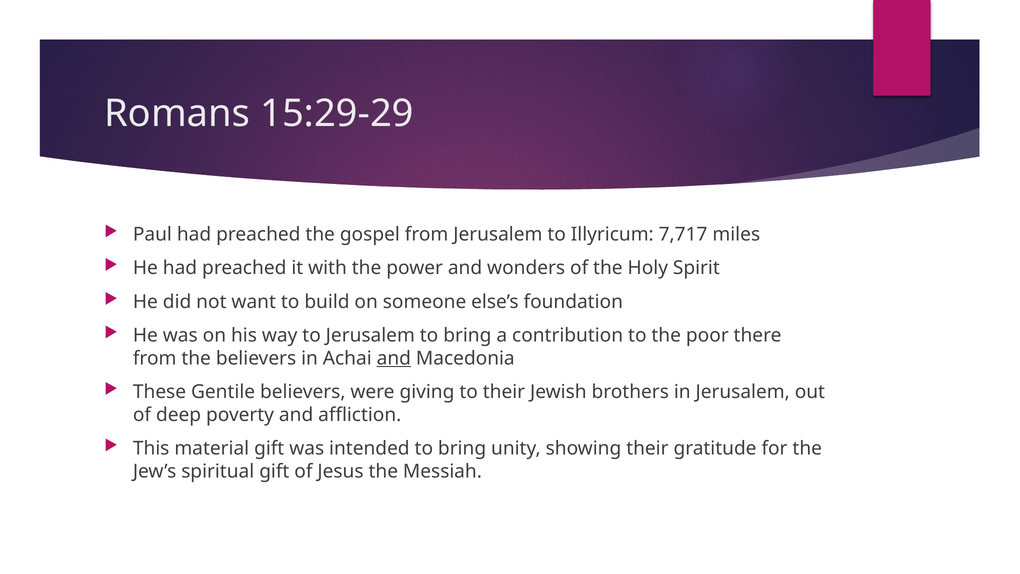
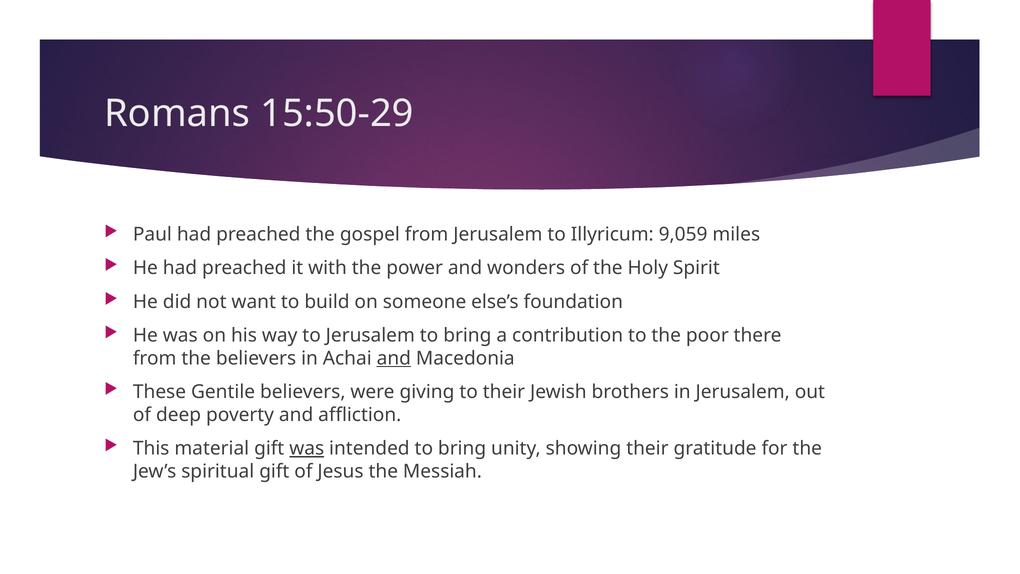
15:29-29: 15:29-29 -> 15:50-29 (337, 114)
7,717: 7,717 -> 9,059 (683, 234)
was underline: none -> present (307, 448)
